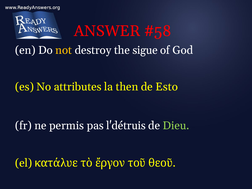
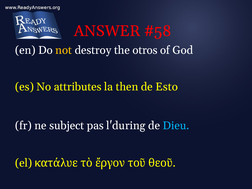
sigue: sigue -> otros (145, 50)
permis: permis -> subject (67, 126)
l'détruis: l'détruis -> l'during (126, 126)
Dieu colour: light green -> light blue (176, 126)
